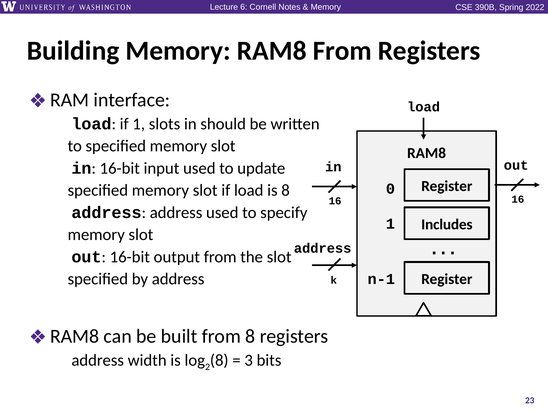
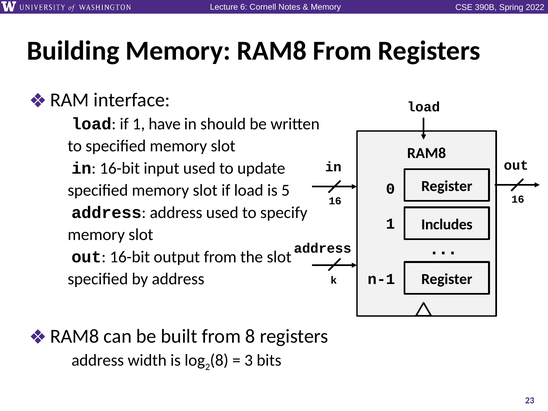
slots: slots -> have (165, 124)
is 8: 8 -> 5 (285, 190)
